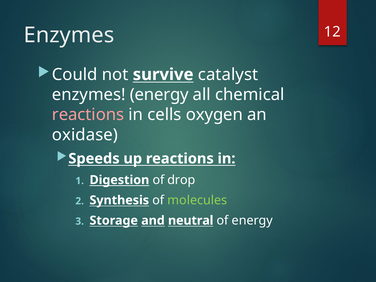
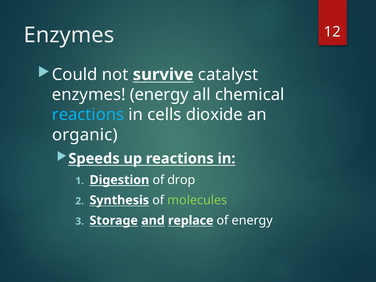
reactions colour: pink -> light blue (88, 115)
oxygen: oxygen -> dioxide (214, 115)
oxidase: oxidase -> organic (85, 135)
neutral: neutral -> replace (191, 220)
